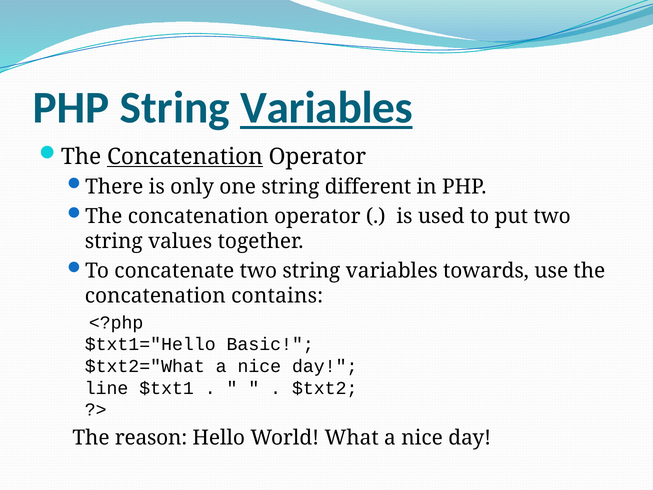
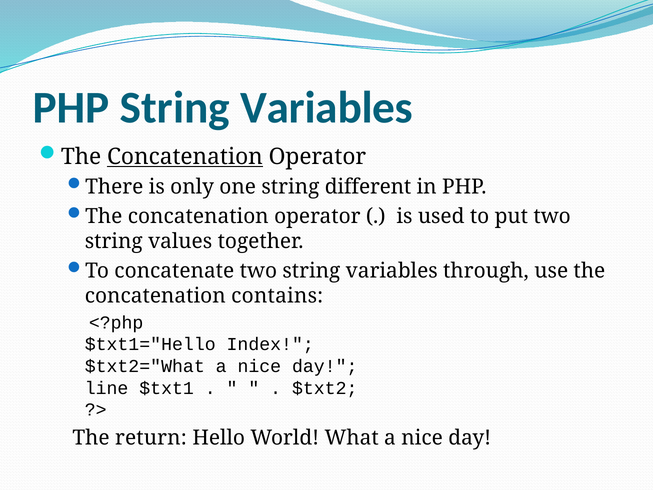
Variables underline: present -> none (327, 108)
towards: towards -> through (486, 271)
Basic: Basic -> Index (270, 344)
reason: reason -> return (151, 438)
